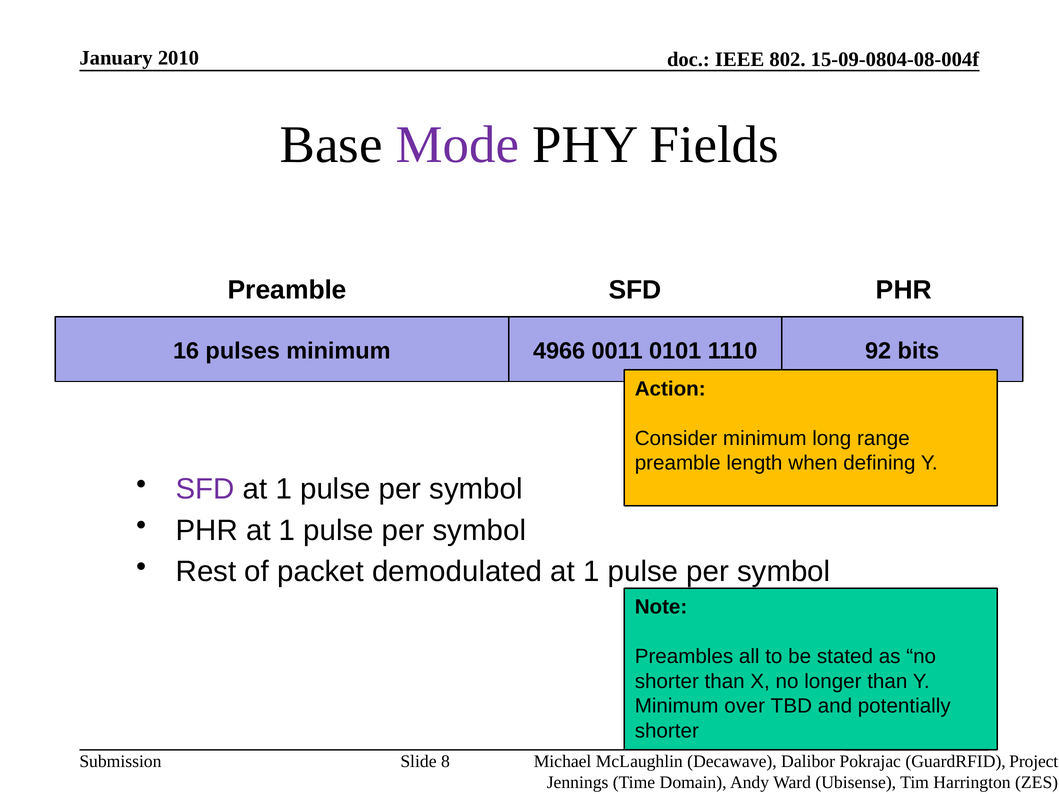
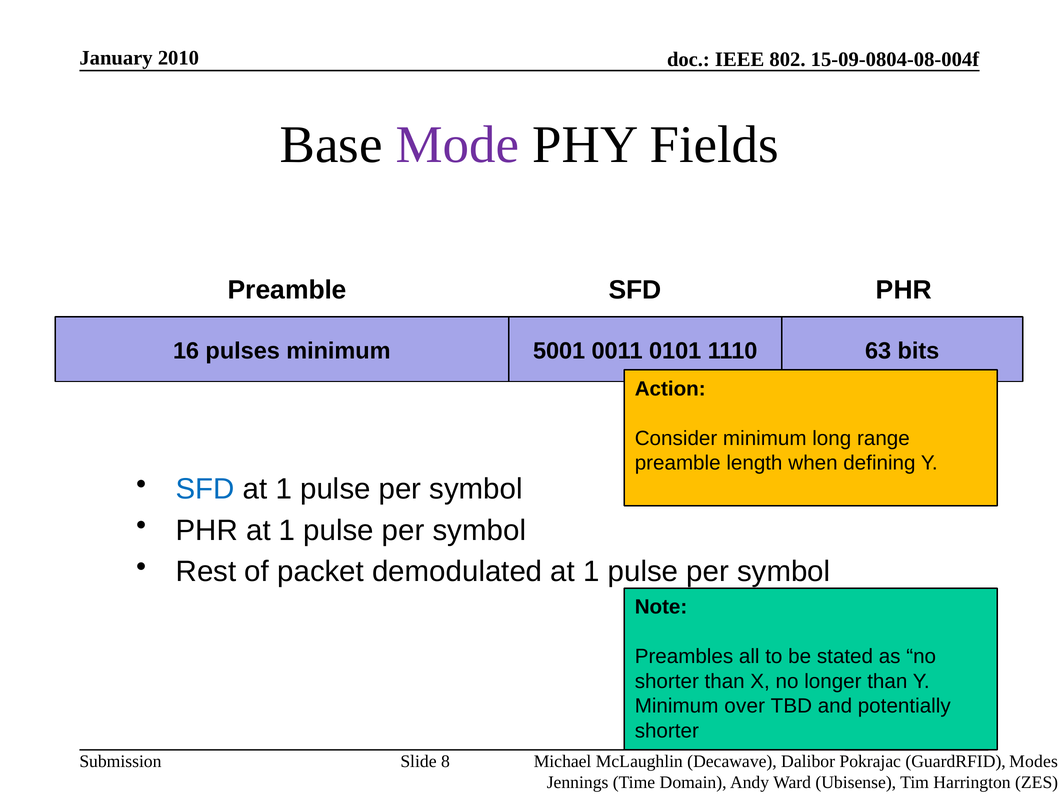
4966: 4966 -> 5001 (559, 351)
92: 92 -> 63 (878, 351)
SFD colour: purple -> blue (205, 489)
Project: Project -> Modes (1034, 762)
